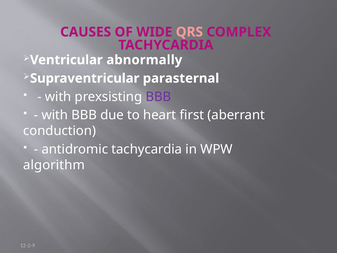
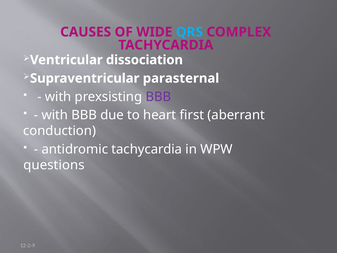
QRS colour: pink -> light blue (189, 32)
abnormally: abnormally -> dissociation (144, 60)
algorithm: algorithm -> questions (54, 165)
